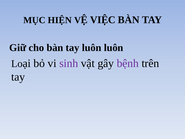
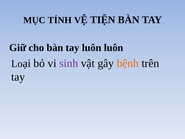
HIỆN: HIỆN -> TÍNH (60, 20)
VIỆC: VIỆC -> TIỆN (103, 20)
bệnh colour: purple -> orange (128, 63)
